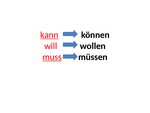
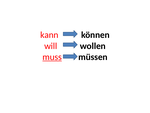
kann underline: present -> none (49, 35)
